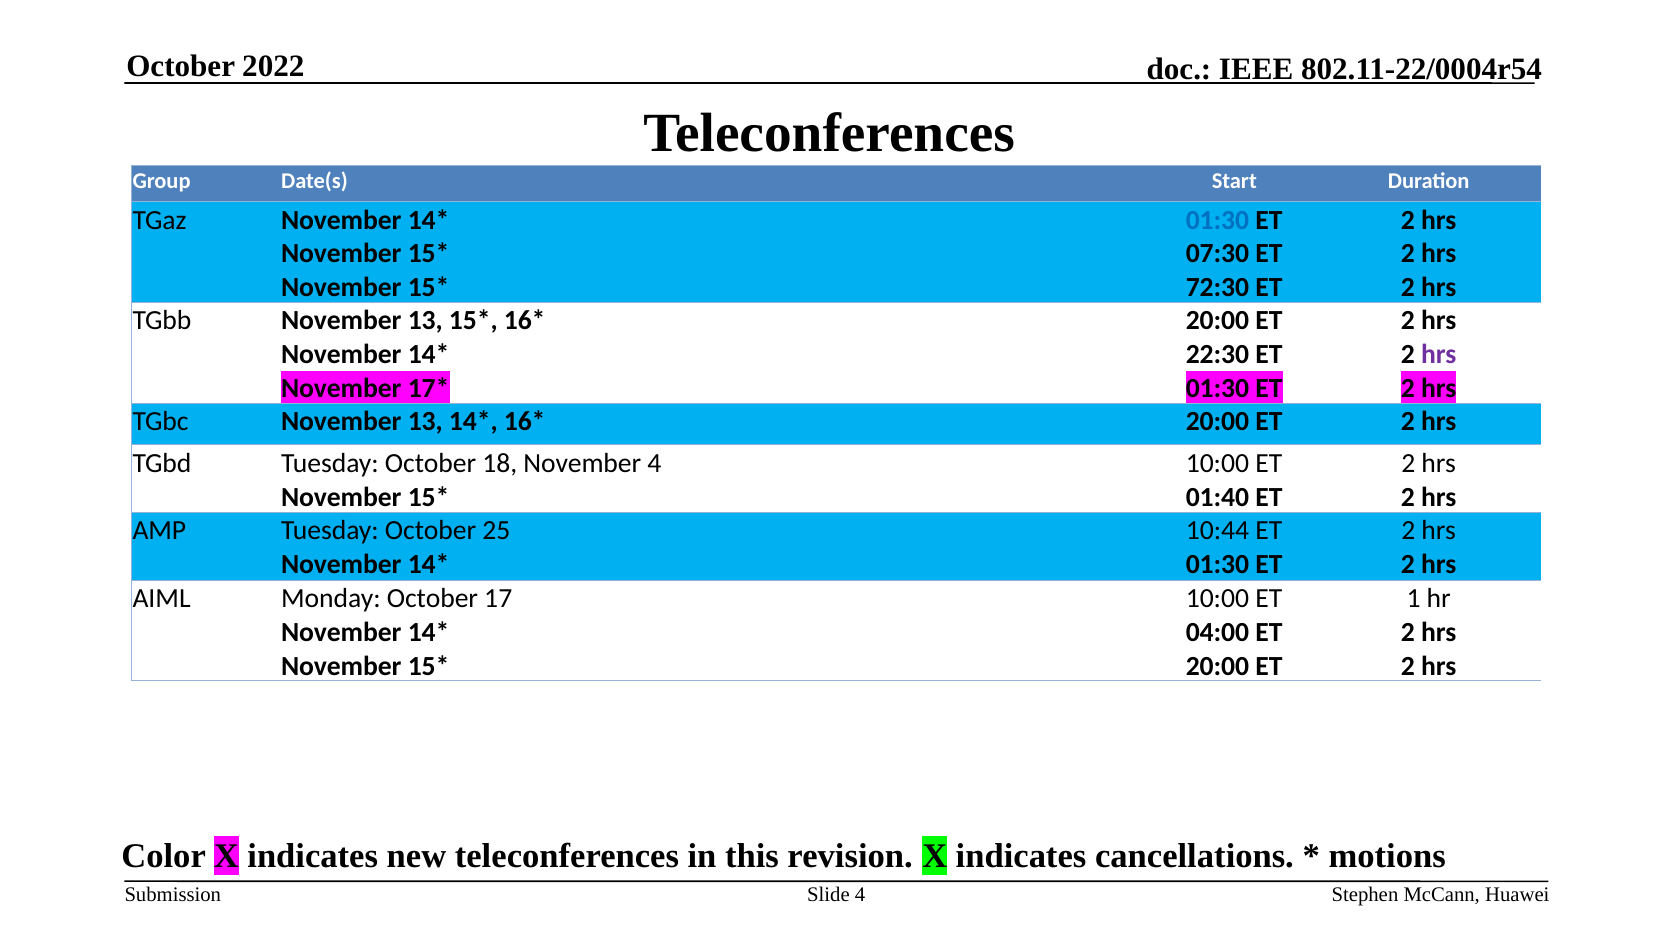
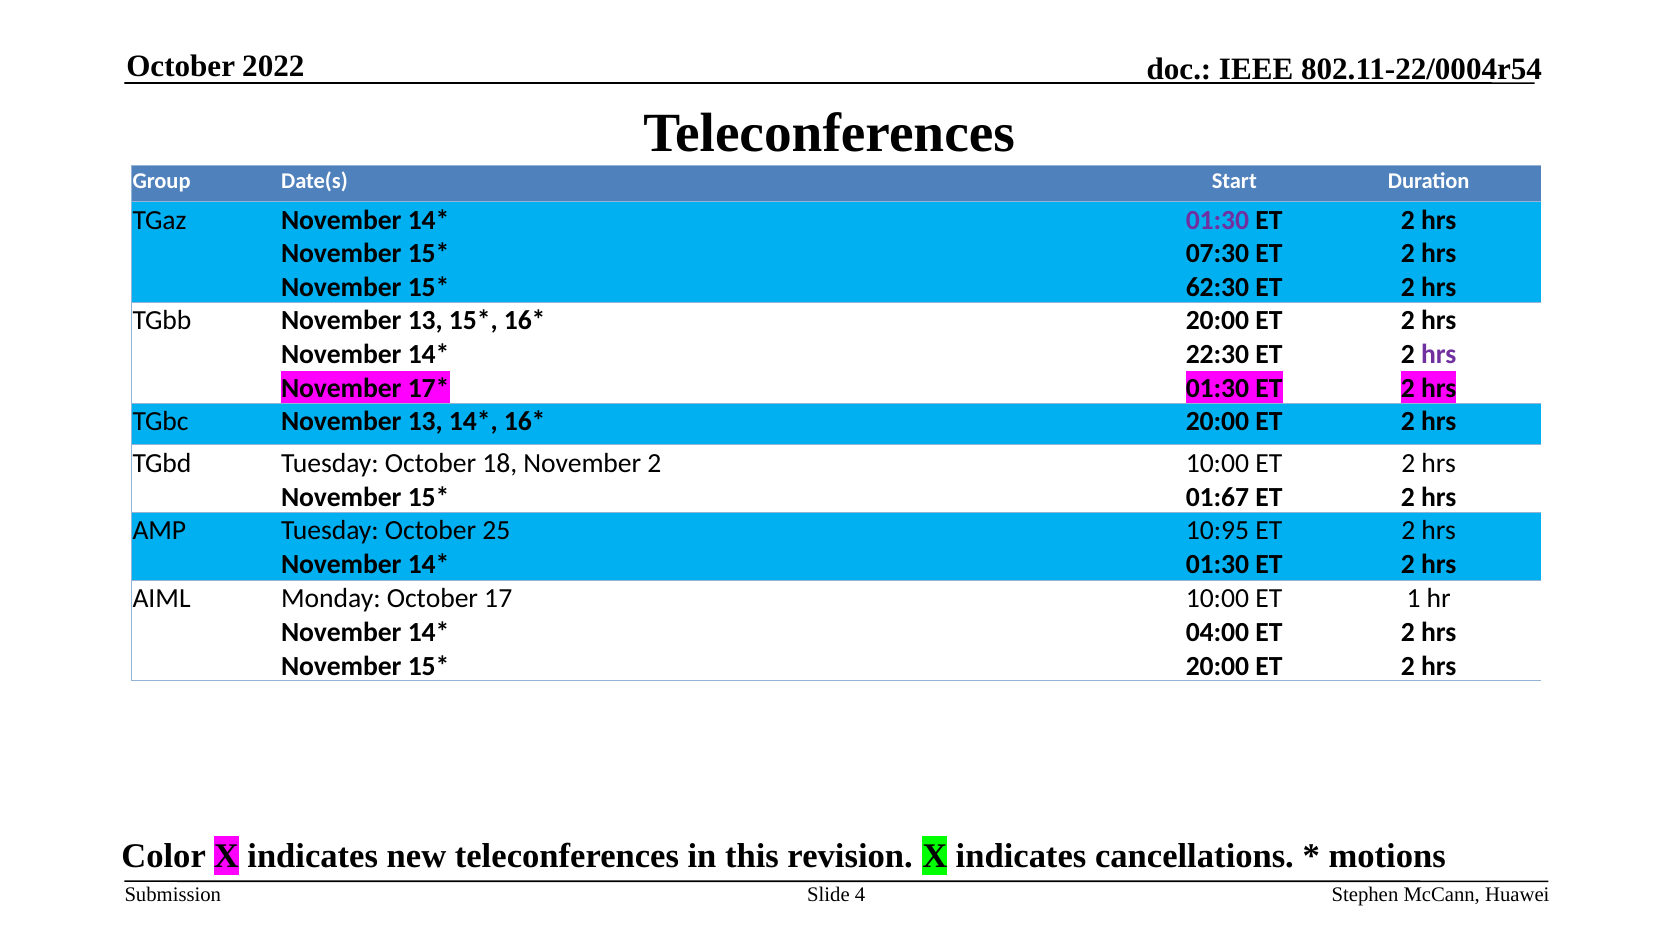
01:30 colour: blue -> purple (1217, 220)
72:30: 72:30 -> 62:30 (1217, 288)
November 4: 4 -> 2 (654, 463)
01:40: 01:40 -> 01:67 (1217, 497)
10:44: 10:44 -> 10:95 (1218, 531)
